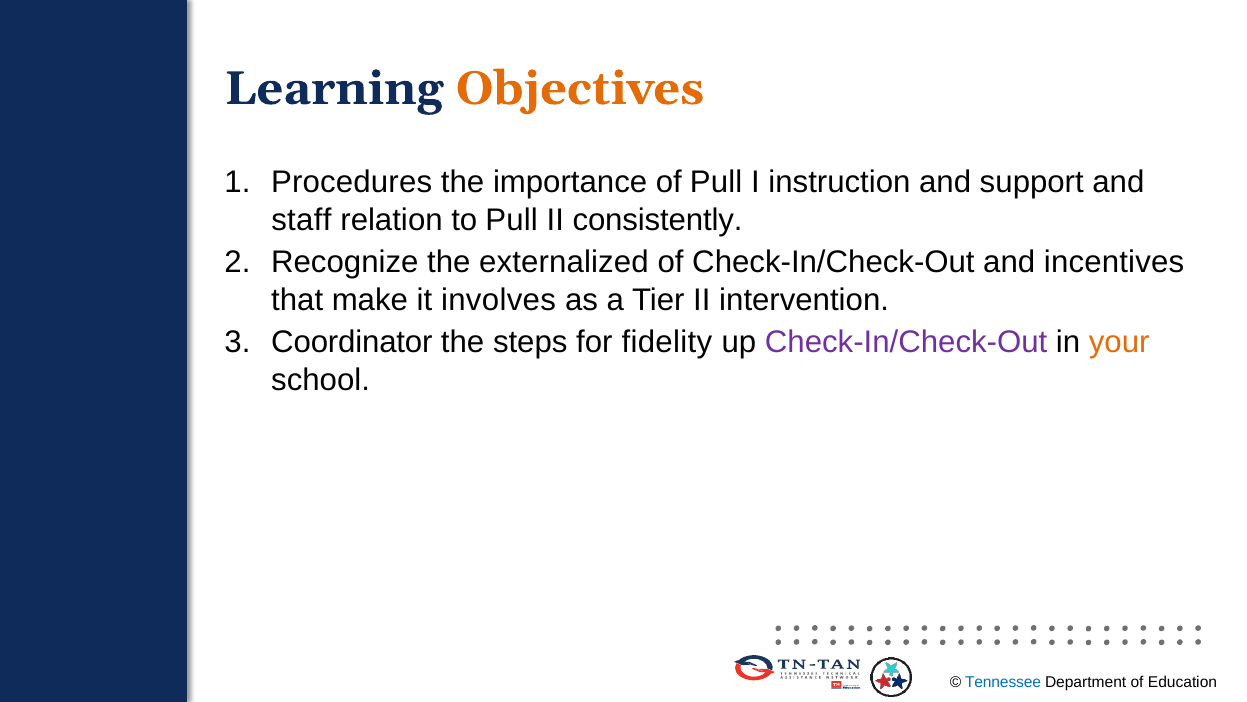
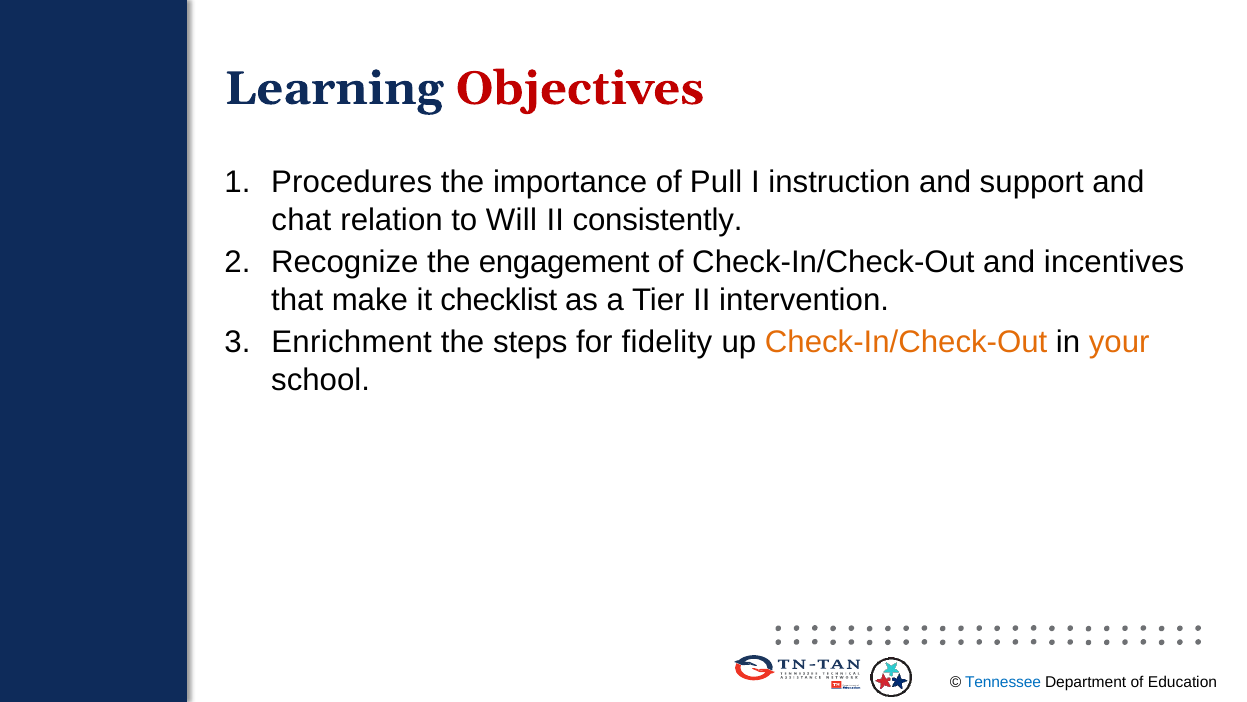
Objectives colour: orange -> red (580, 88)
staff: staff -> chat (301, 220)
to Pull: Pull -> Will (511, 220)
externalized: externalized -> engagement (564, 262)
involves: involves -> checklist (499, 300)
Coordinator: Coordinator -> Enrichment (352, 342)
Check-In/Check-Out colour: purple -> orange (906, 342)
